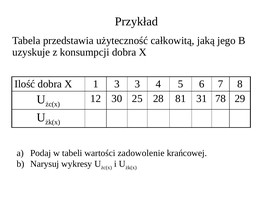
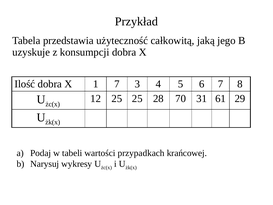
1 3: 3 -> 7 (117, 84)
12 30: 30 -> 25 (117, 98)
81: 81 -> 70 (181, 98)
78: 78 -> 61 (221, 98)
zadowolenie: zadowolenie -> przypadkach (141, 153)
